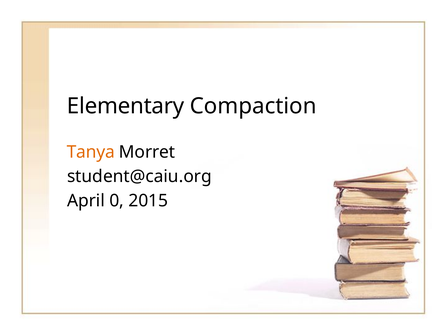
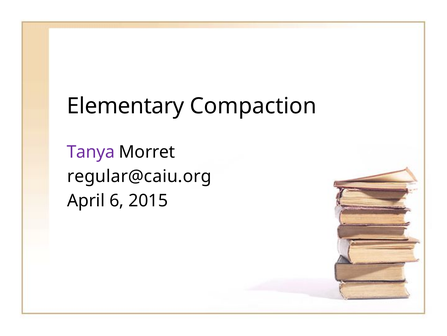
Tanya colour: orange -> purple (91, 152)
student@caiu.org: student@caiu.org -> regular@caiu.org (139, 176)
0: 0 -> 6 (117, 200)
